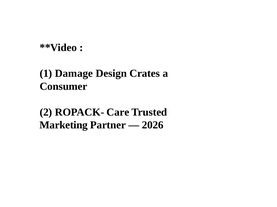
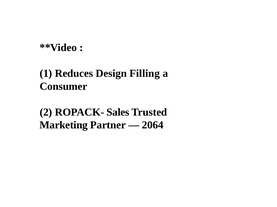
Damage: Damage -> Reduces (74, 74)
Crates: Crates -> Filling (145, 74)
Care: Care -> Sales (118, 112)
2026: 2026 -> 2064 (153, 125)
